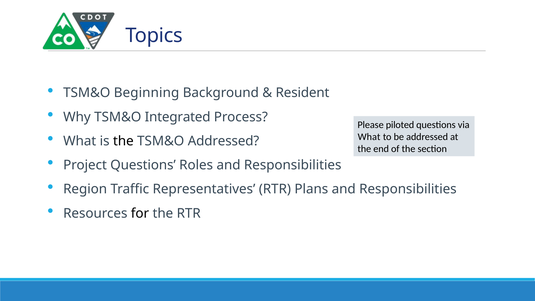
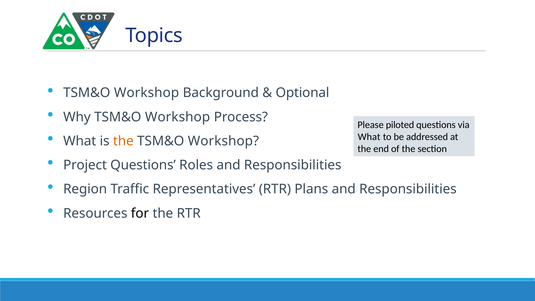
Beginning: Beginning -> Workshop (147, 93)
Resident: Resident -> Optional (302, 93)
Why TSM&O Integrated: Integrated -> Workshop (178, 117)
the colour: black -> orange (123, 141)
Addressed: Addressed -> Workshop (223, 141)
